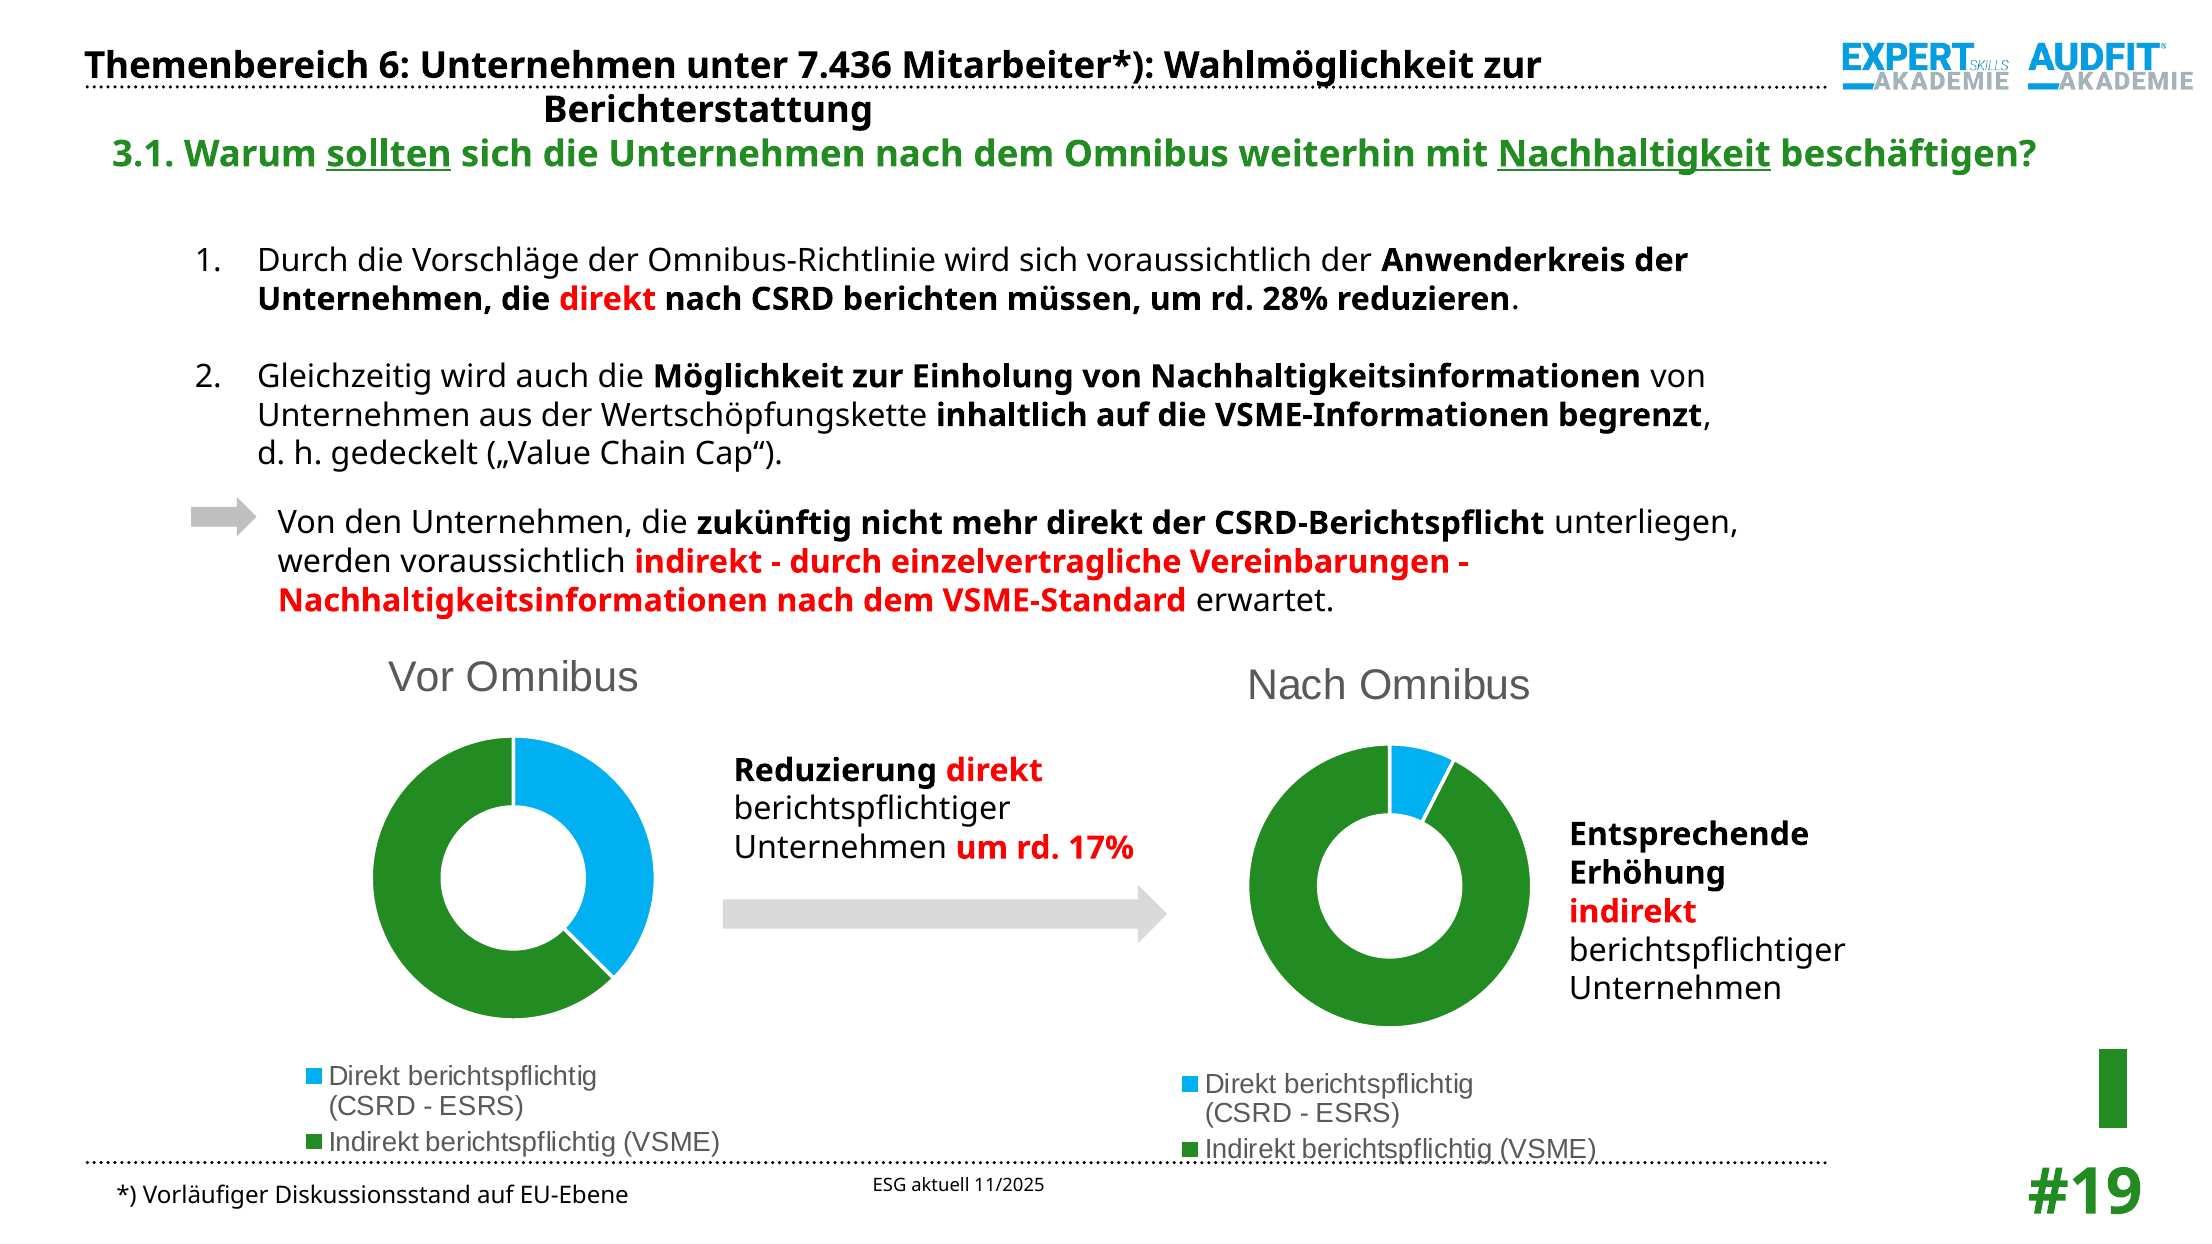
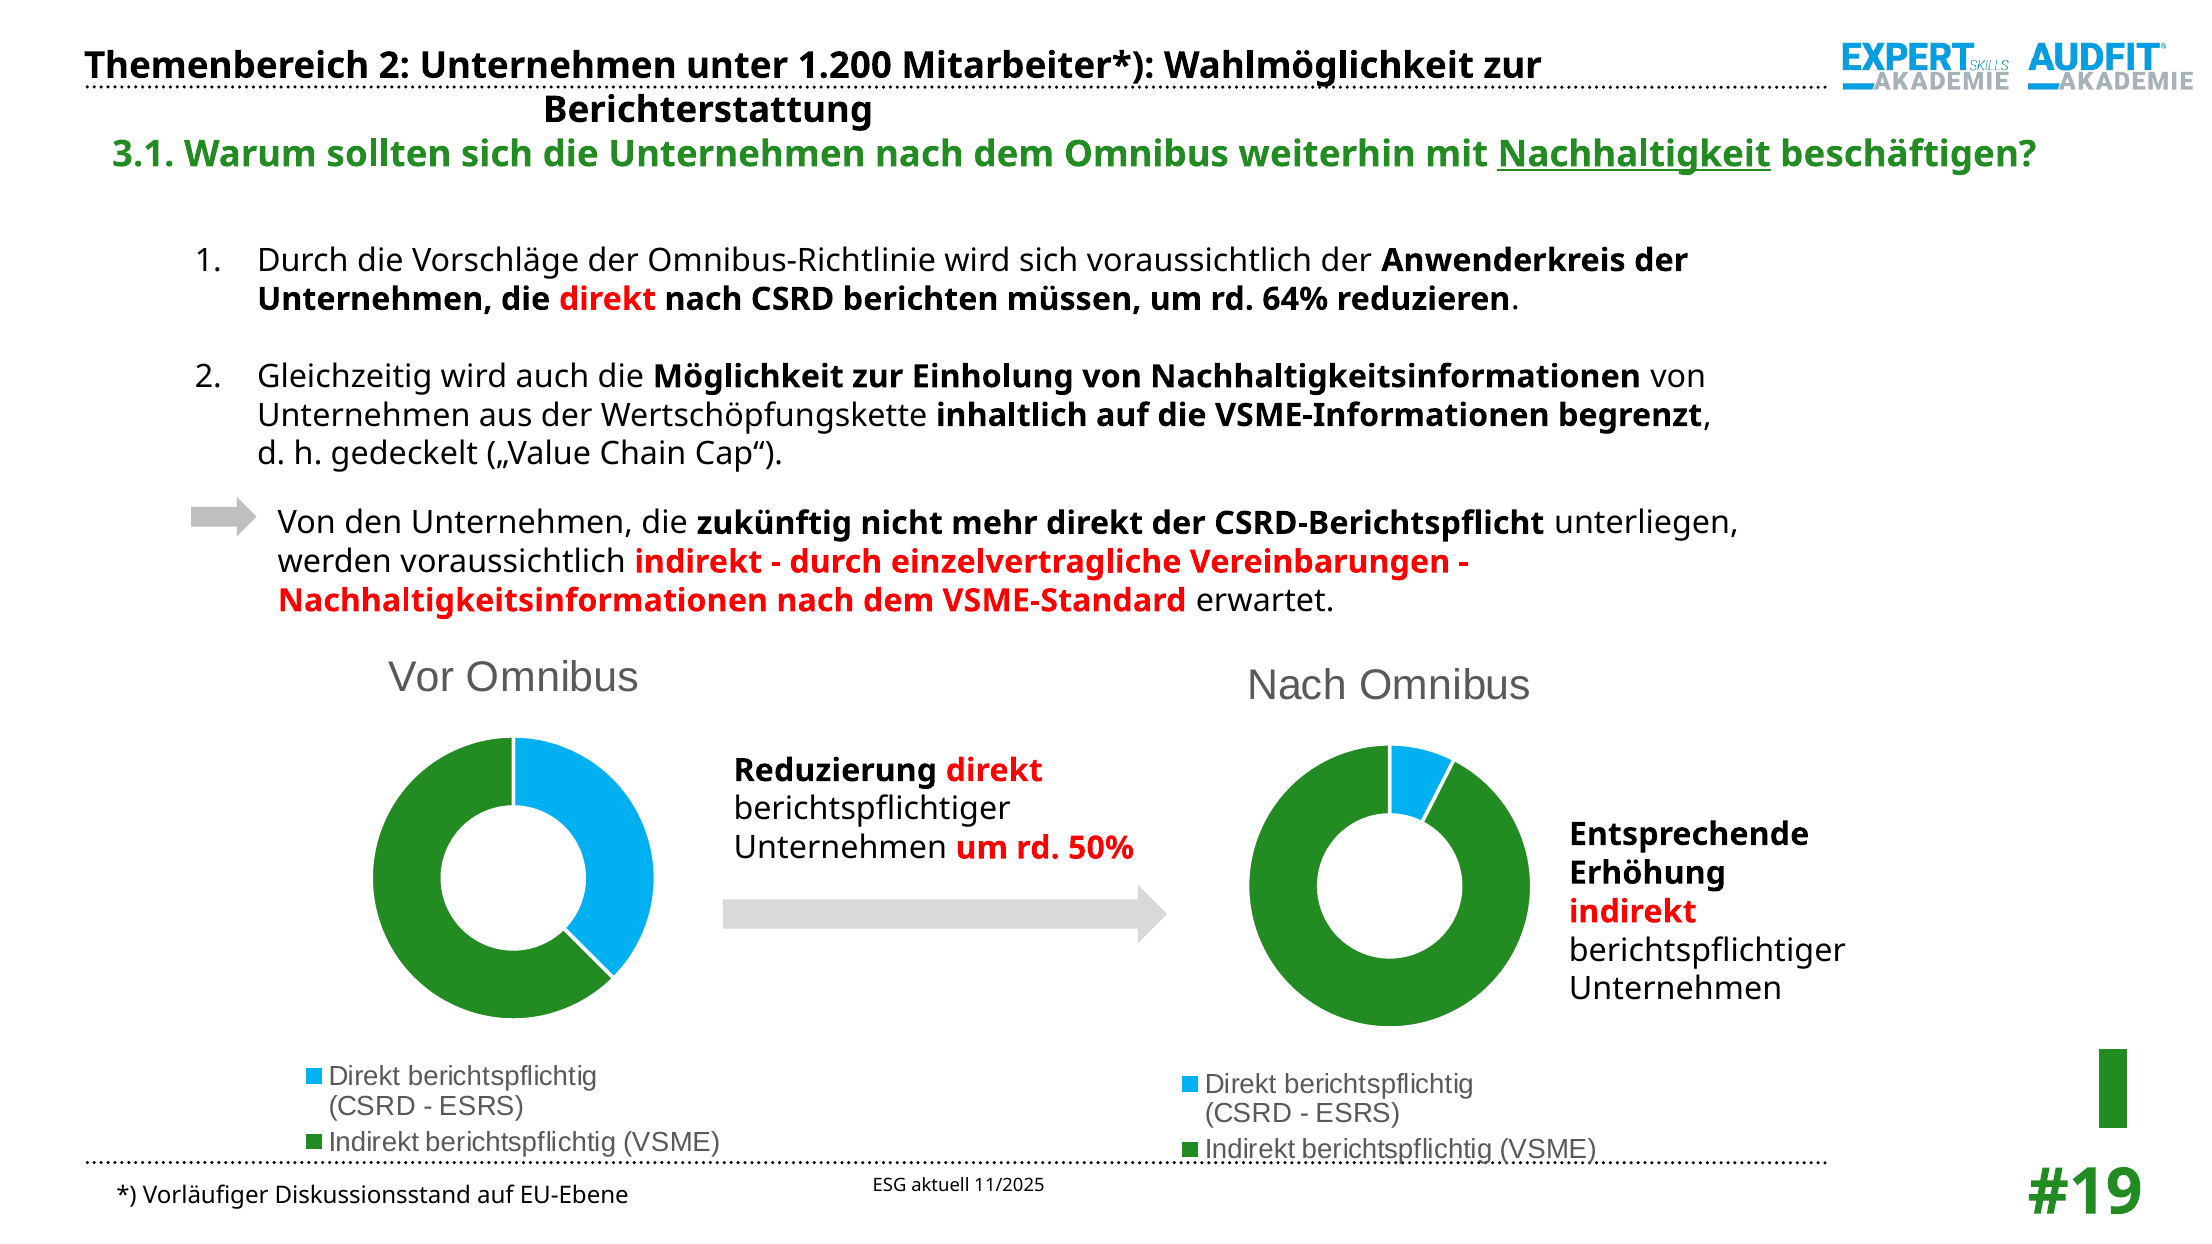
Themenbereich 6: 6 -> 2 (394, 66)
7.436: 7.436 -> 1.200 (845, 66)
sollten underline: present -> none (389, 154)
28%: 28% -> 64% (1295, 299)
17%: 17% -> 50% (1101, 848)
